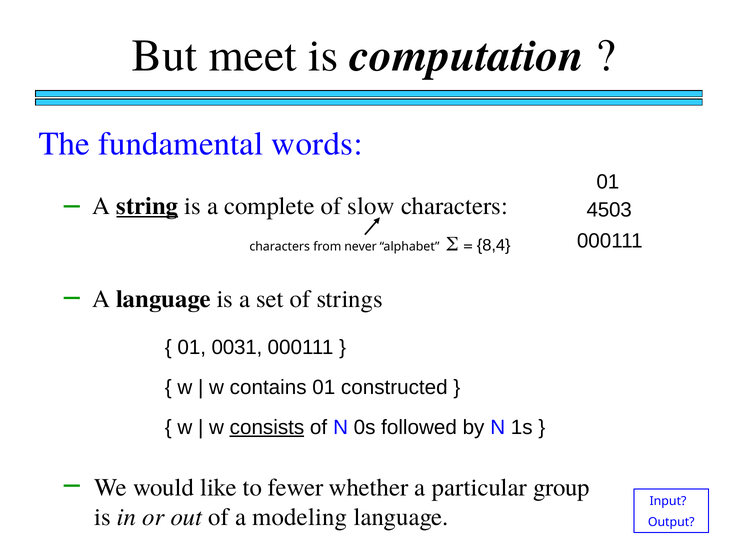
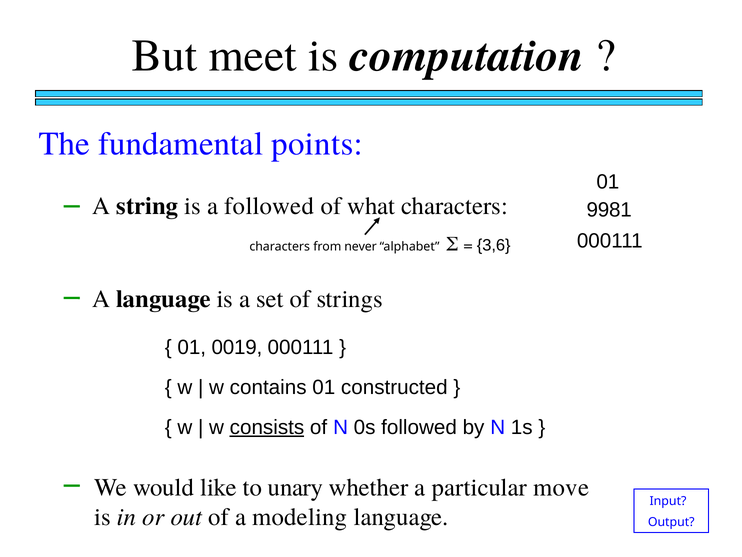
words: words -> points (317, 144)
string underline: present -> none (147, 206)
a complete: complete -> followed (269, 206)
slow: slow -> what (371, 206)
4503: 4503 -> 9981 (609, 210)
8,4: 8,4 -> 3,6 (494, 245)
0031: 0031 -> 0019 (237, 347)
fewer: fewer -> unary (296, 487)
group: group -> move (561, 487)
